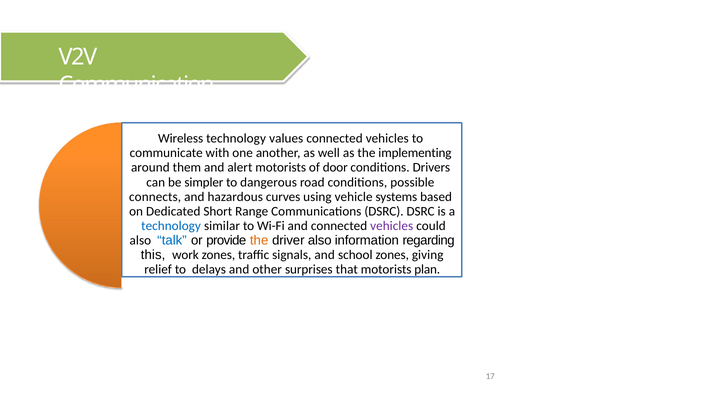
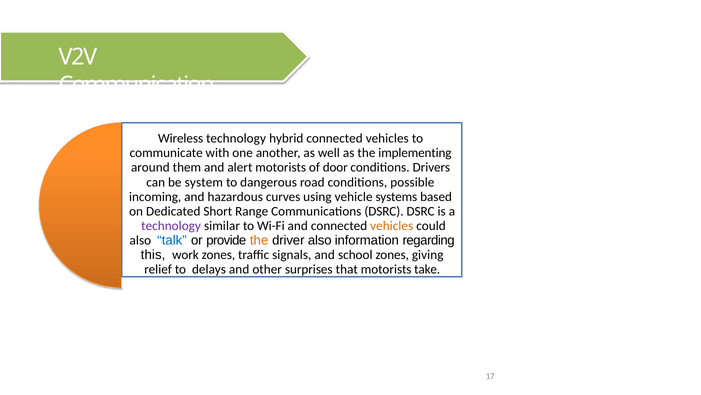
values: values -> hybrid (286, 138)
simpler: simpler -> system (204, 182)
connects: connects -> incoming (155, 196)
technology colour: blue -> purple (171, 225)
vehicles colour: purple -> orange (392, 225)
plan: plan -> take (427, 269)
